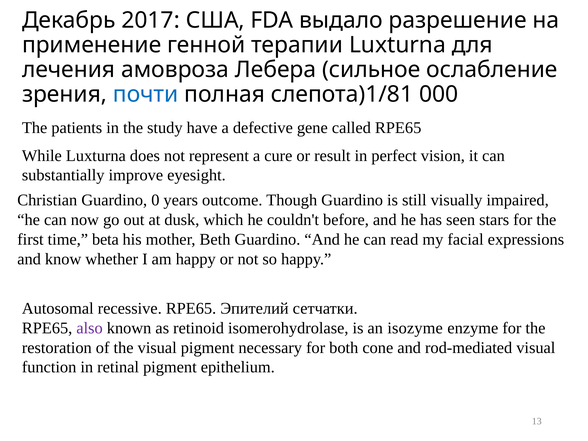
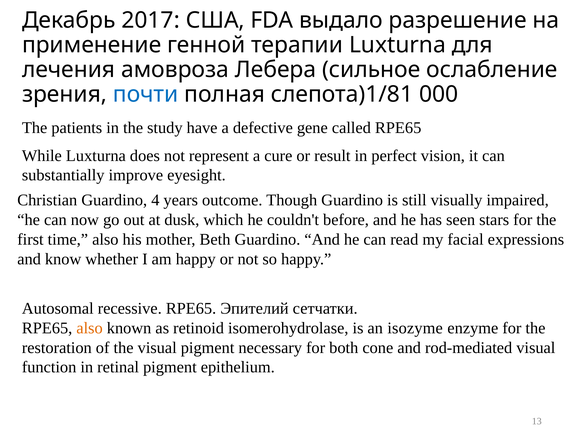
0: 0 -> 4 (155, 200)
time beta: beta -> also (105, 239)
also colour: purple -> orange (90, 328)
